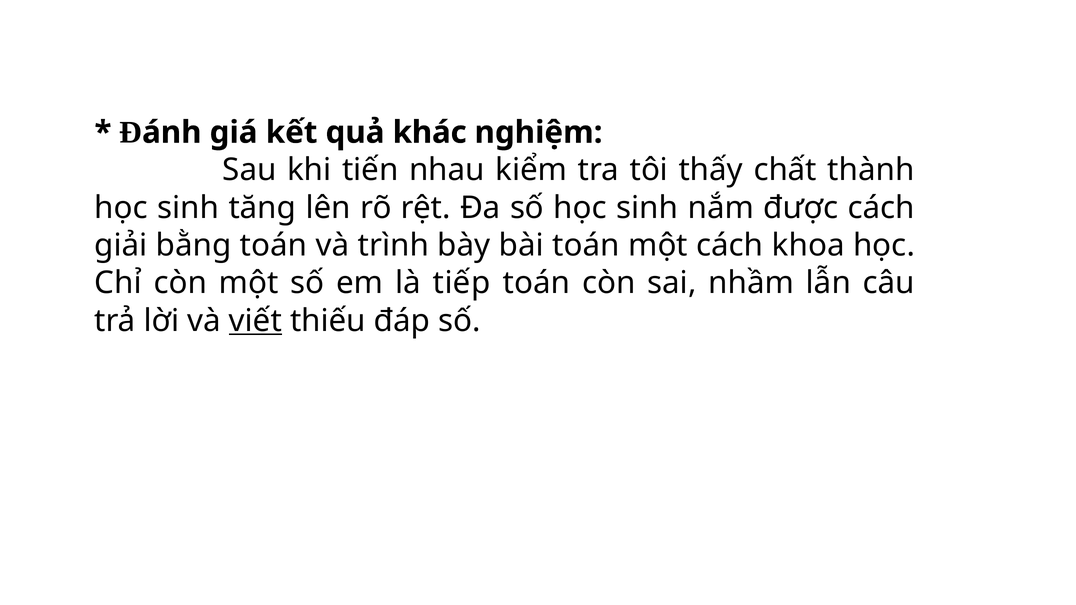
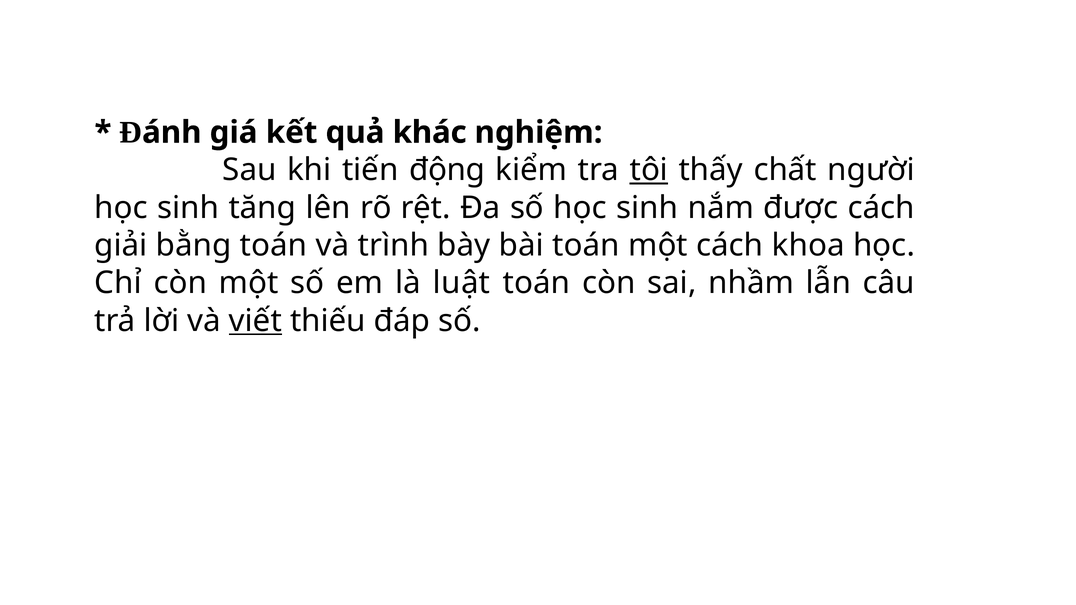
nhau: nhau -> động (447, 170)
tôi underline: none -> present (649, 170)
thành: thành -> người (871, 170)
tiếp: tiếp -> luật (462, 283)
